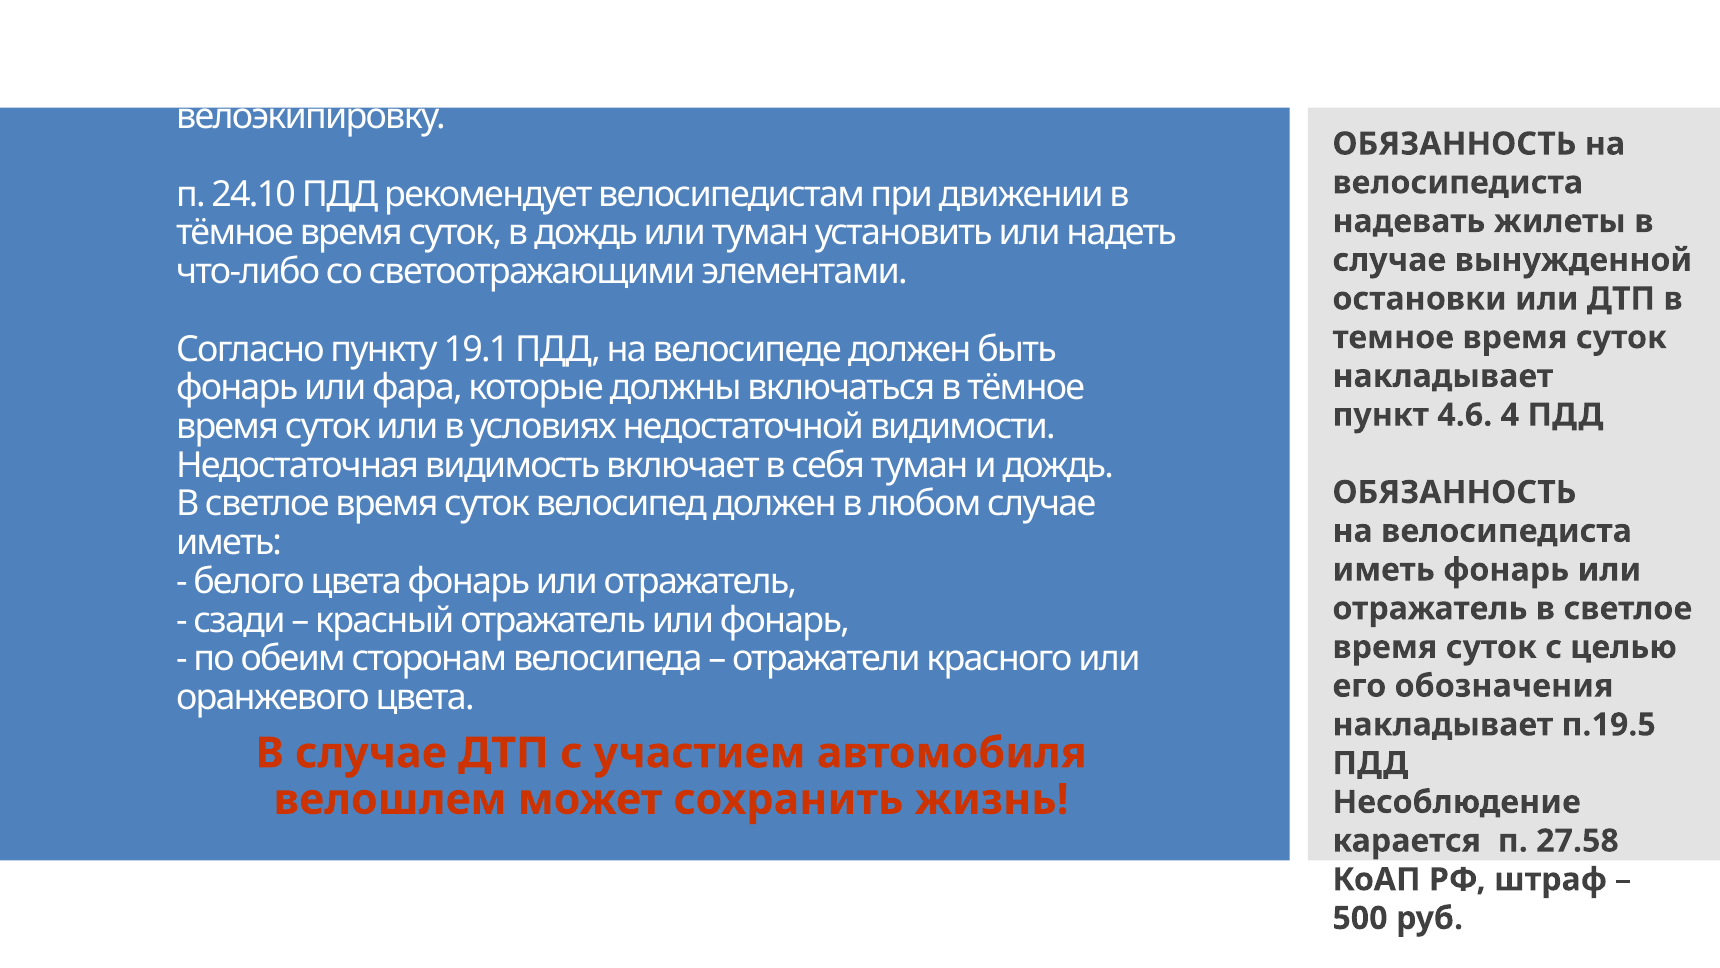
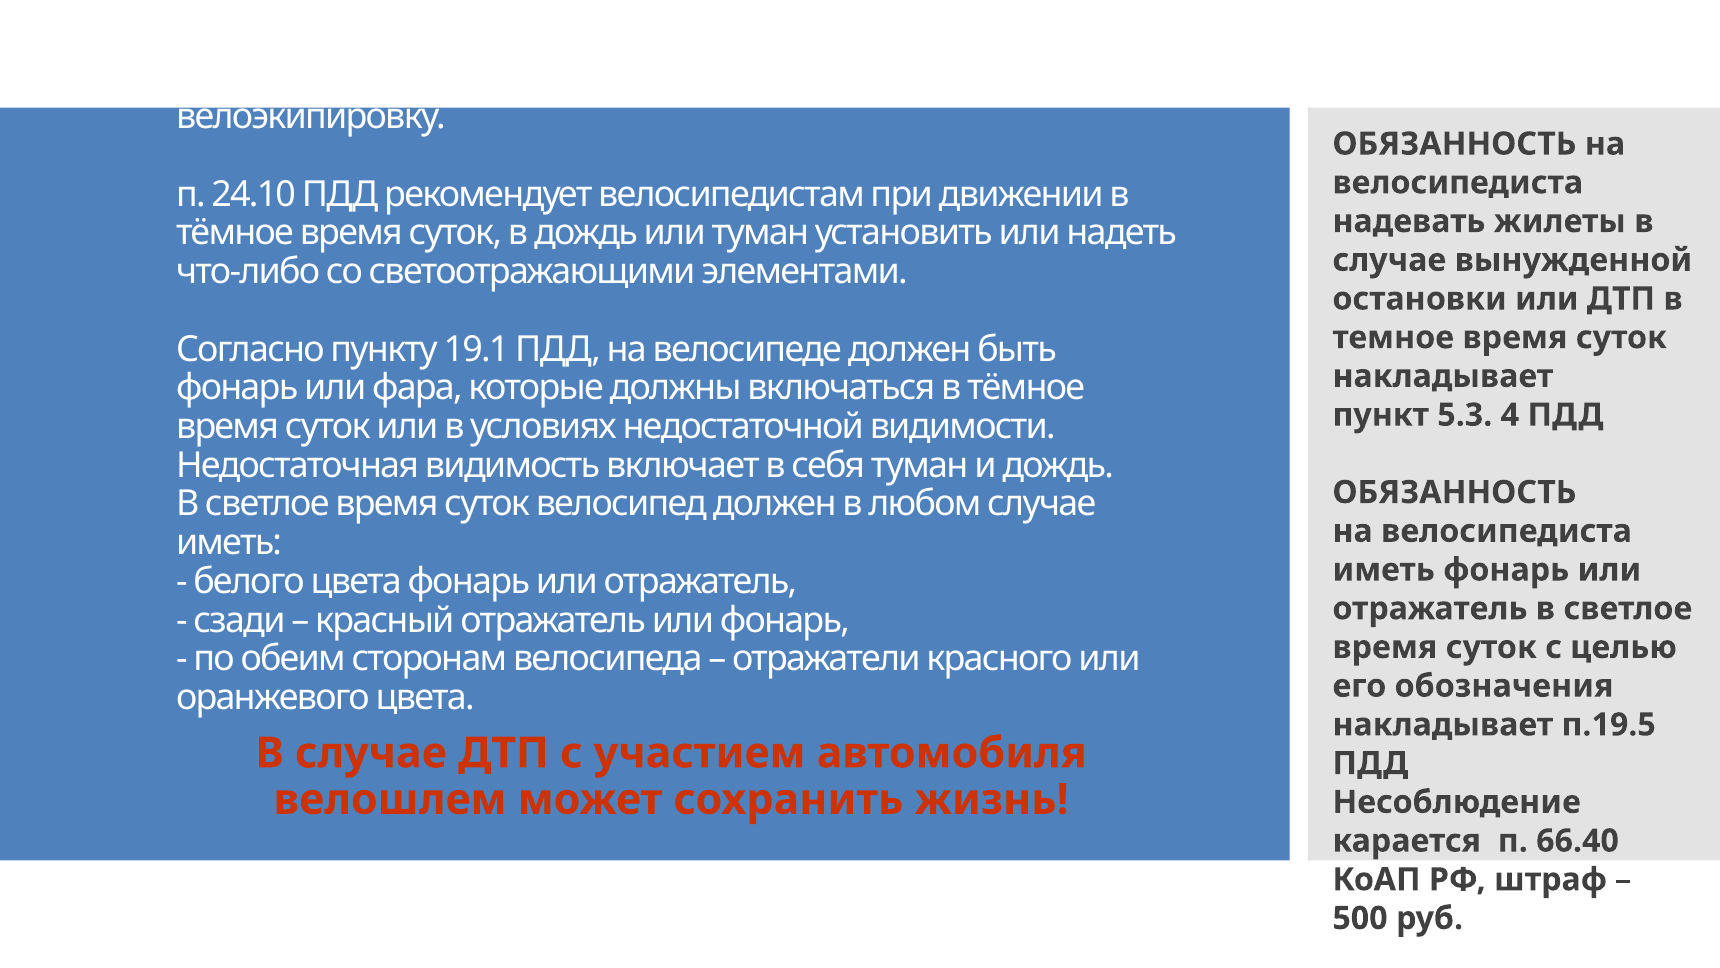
4.6: 4.6 -> 5.3 (1465, 415)
27.58: 27.58 -> 66.40 (1578, 840)
